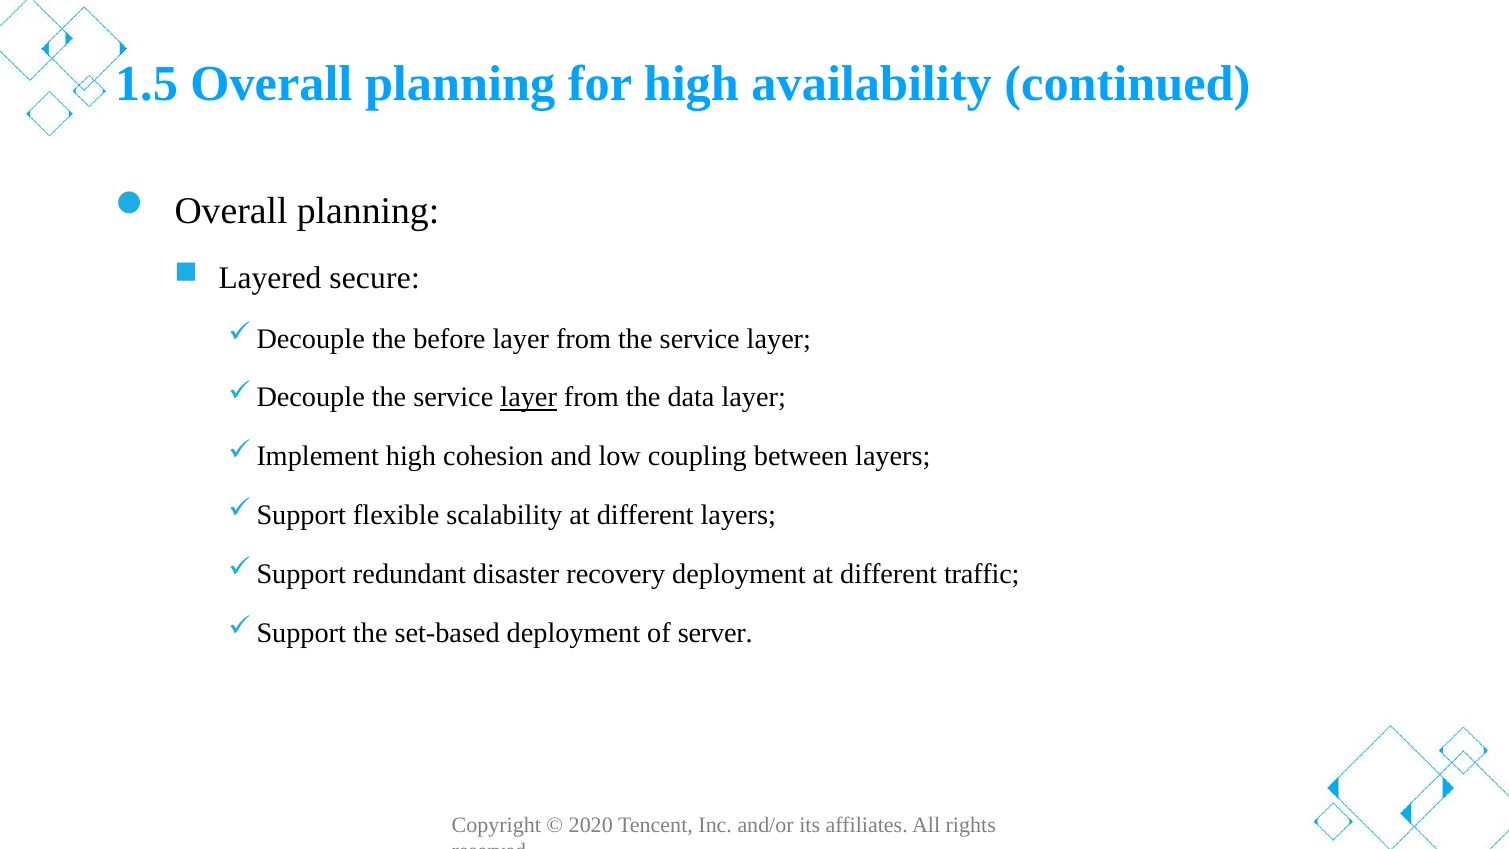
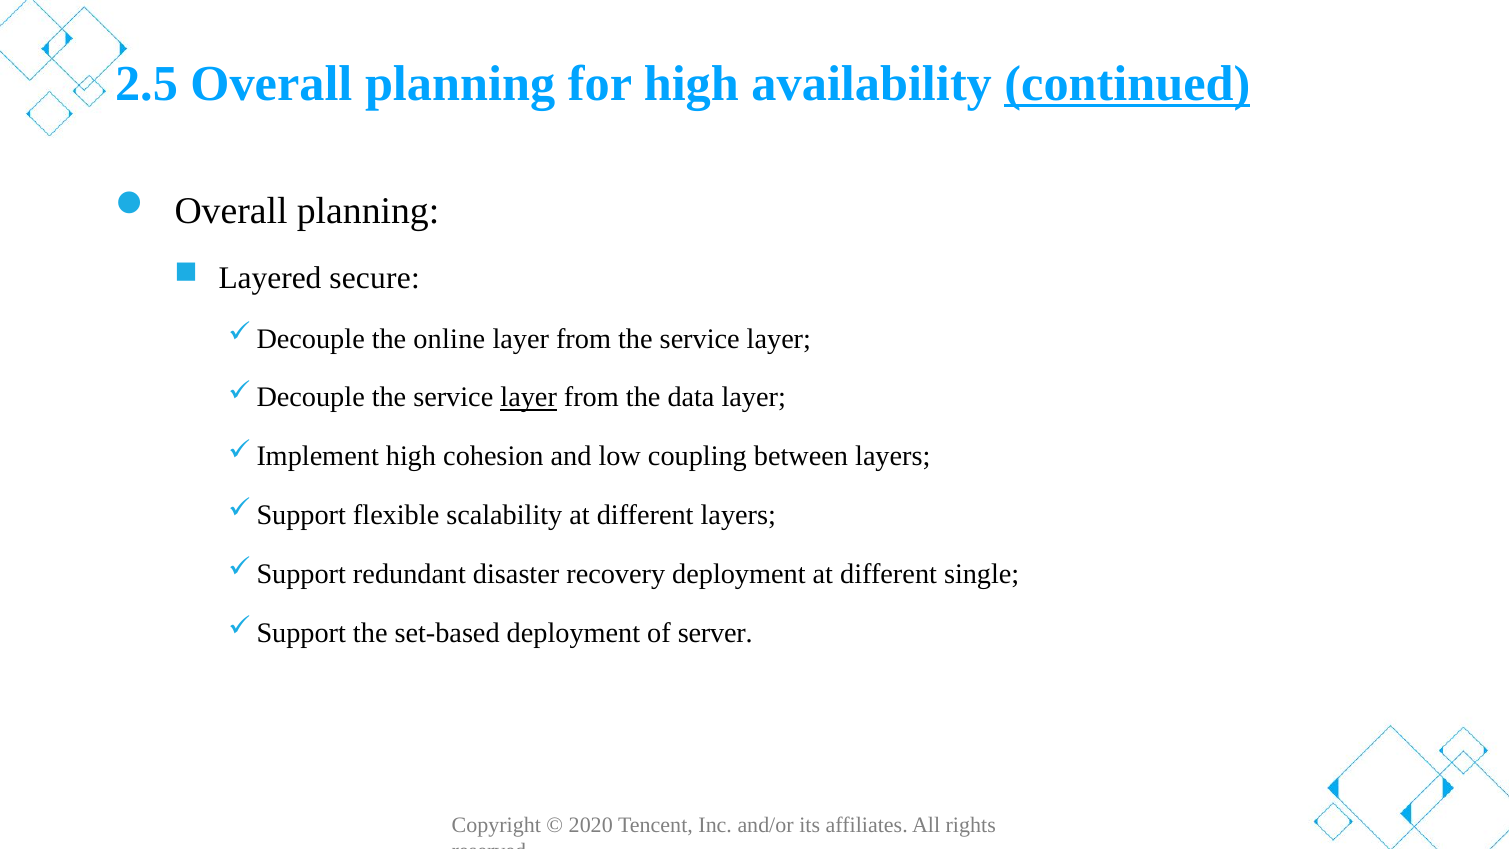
1.5: 1.5 -> 2.5 (146, 84)
continued underline: none -> present (1127, 84)
before: before -> online (449, 339)
traffic: traffic -> single (982, 574)
